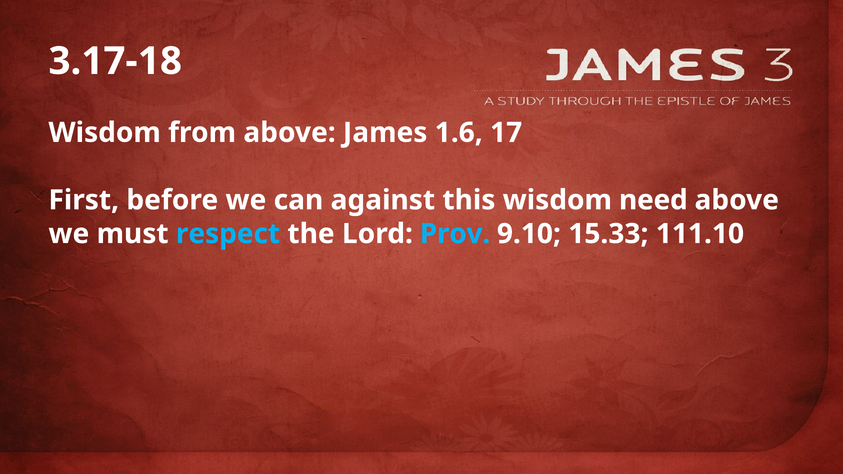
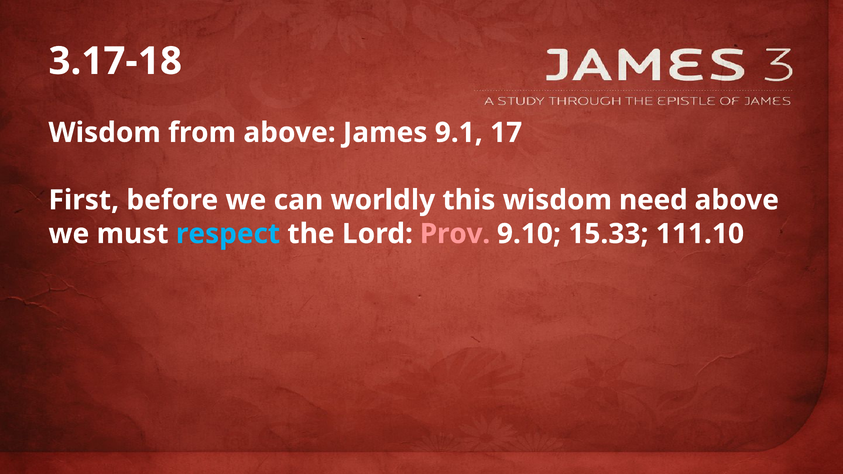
1.6: 1.6 -> 9.1 (459, 133)
against: against -> worldly (383, 200)
Prov colour: light blue -> pink (455, 234)
